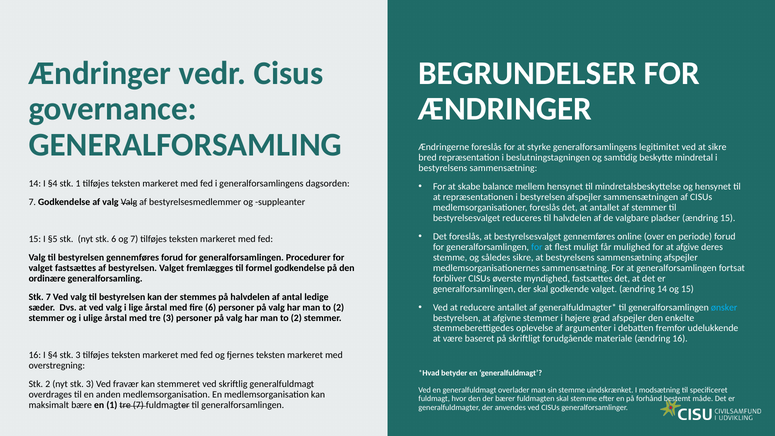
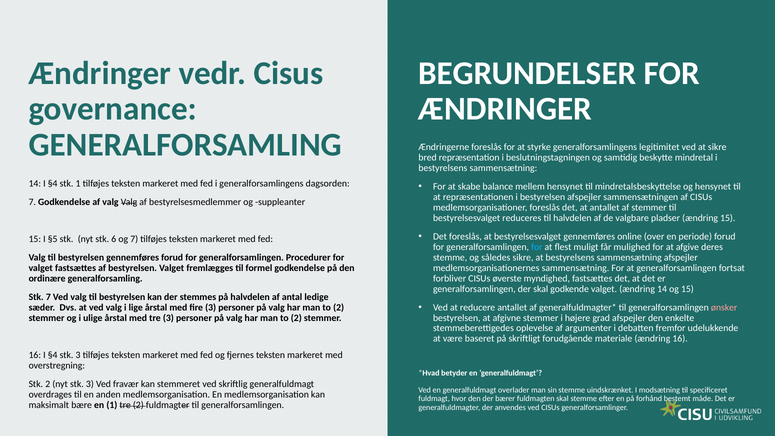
ønsker colour: light blue -> pink (724, 307)
fire 6: 6 -> 3 (211, 308)
tre 7: 7 -> 2 (138, 405)
